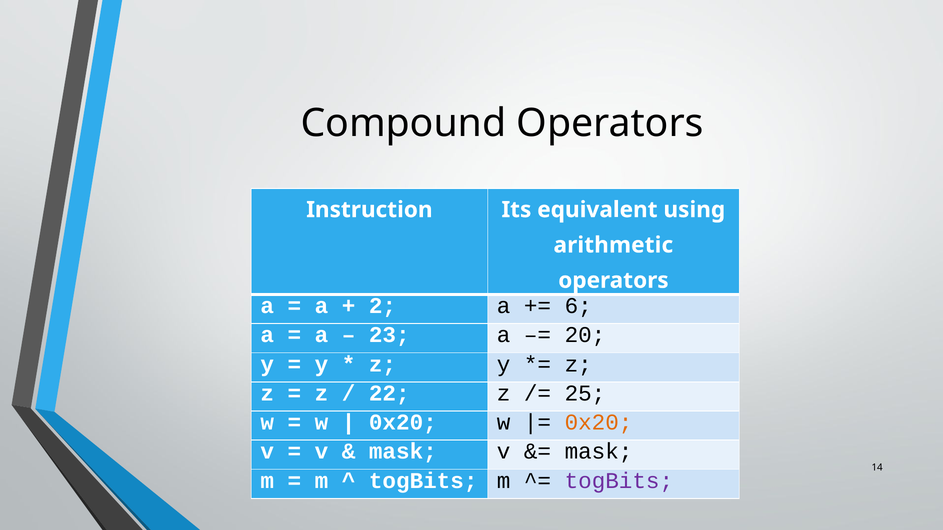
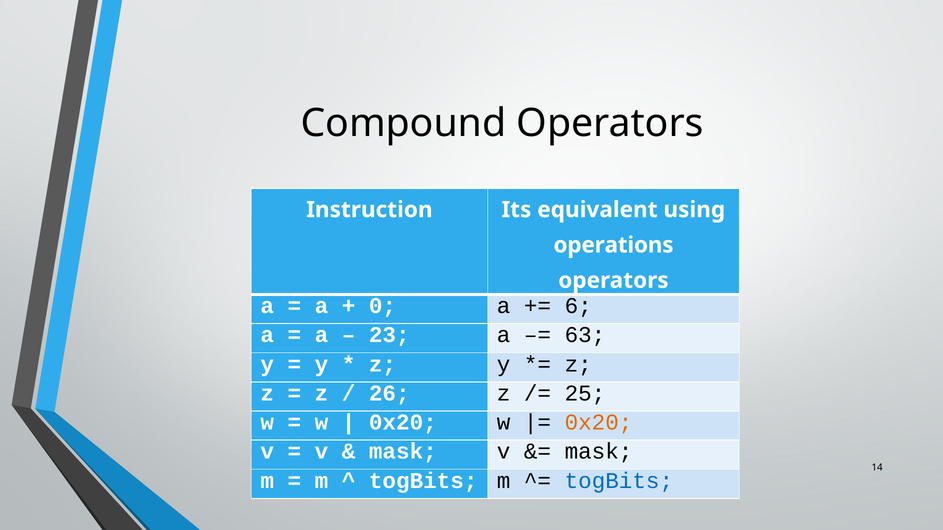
arithmetic: arithmetic -> operations (614, 245)
2: 2 -> 0 (382, 306)
20: 20 -> 63 (585, 335)
22: 22 -> 26 (389, 394)
togBits colour: purple -> blue (619, 481)
